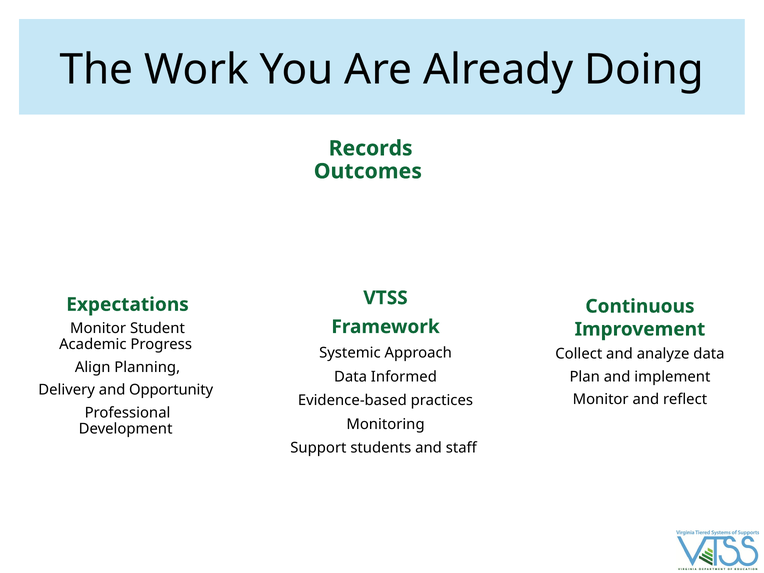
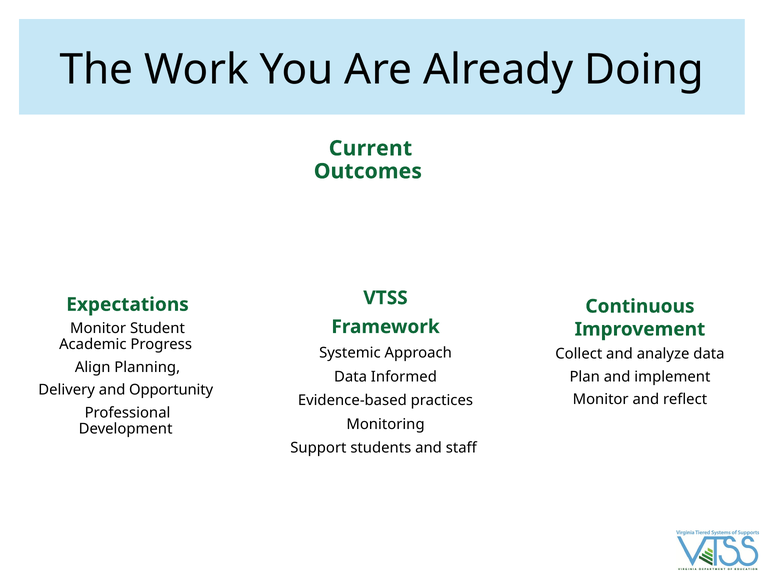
Records: Records -> Current (370, 148)
